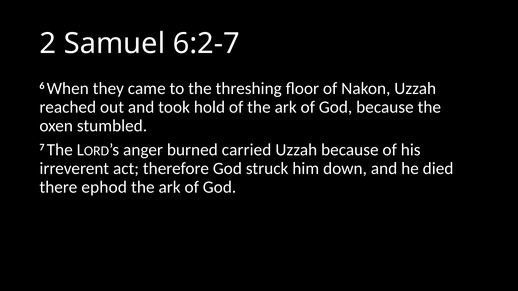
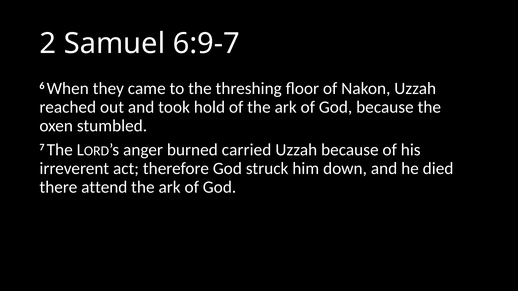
6:2-7: 6:2-7 -> 6:9-7 (206, 43)
ephod: ephod -> attend (104, 187)
